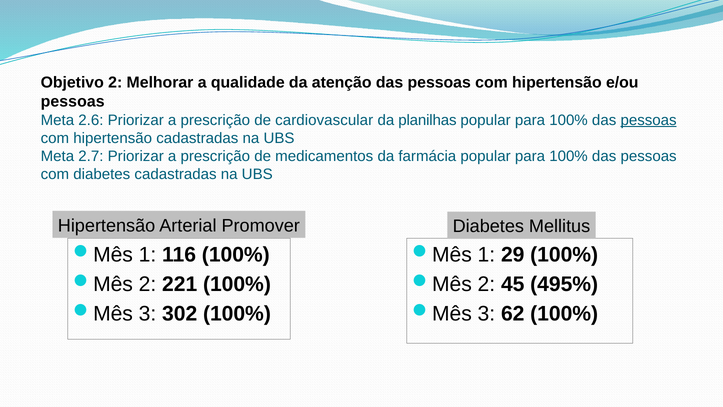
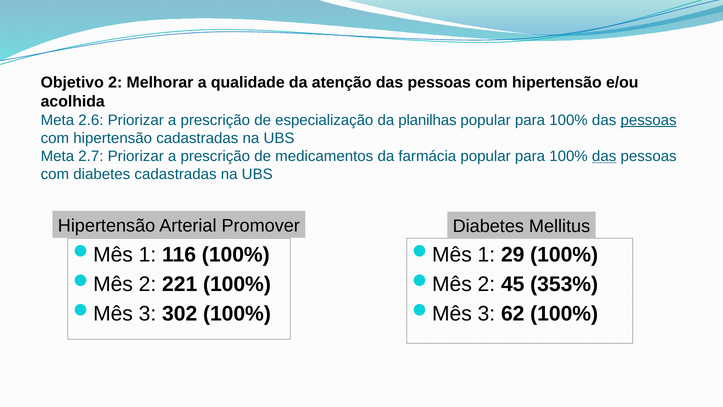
pessoas: pessoas -> acolhida (73, 101)
cardiovascular: cardiovascular -> especialização (324, 120)
das underline: none -> present (604, 156)
495%: 495% -> 353% (564, 284)
